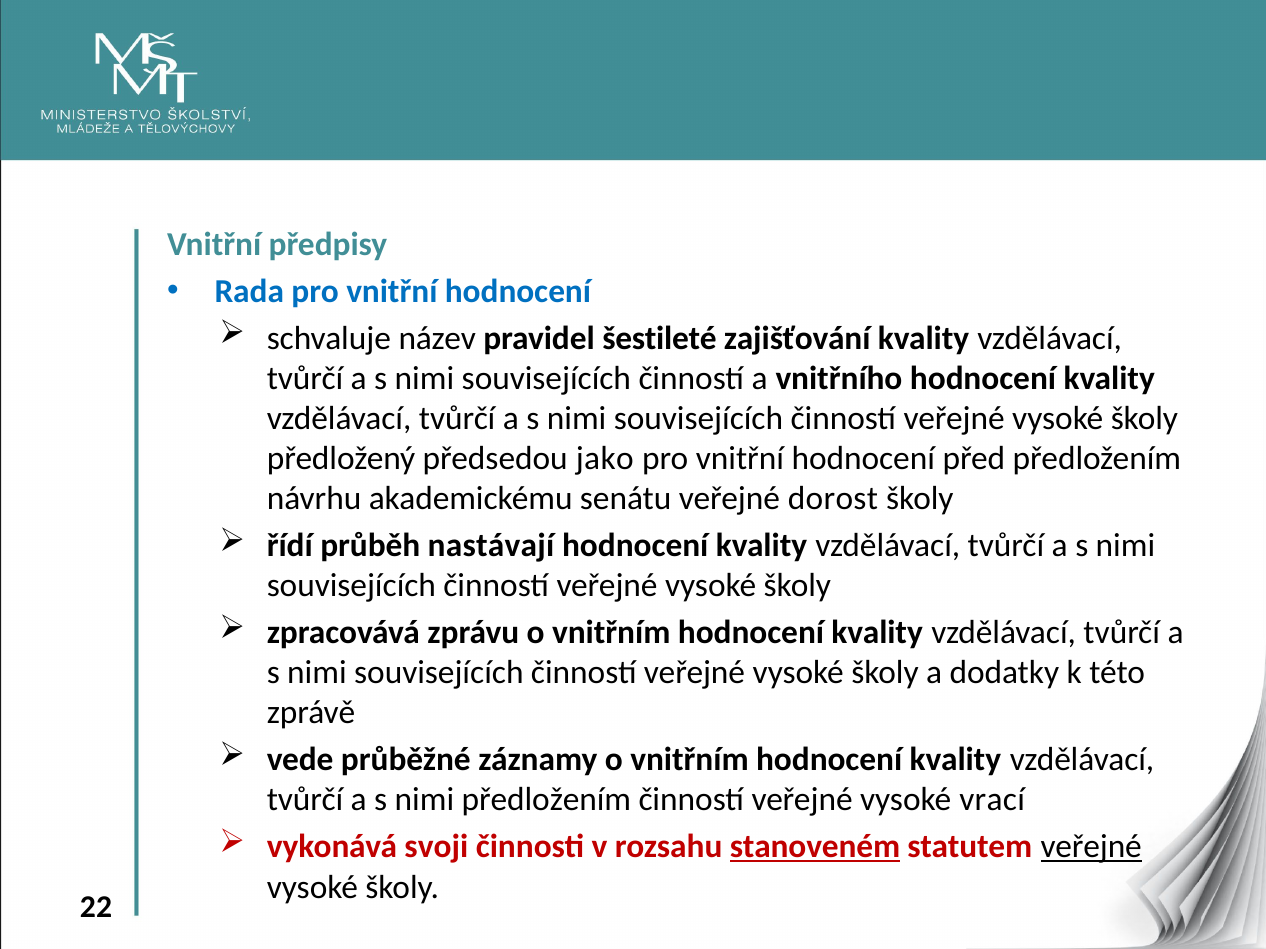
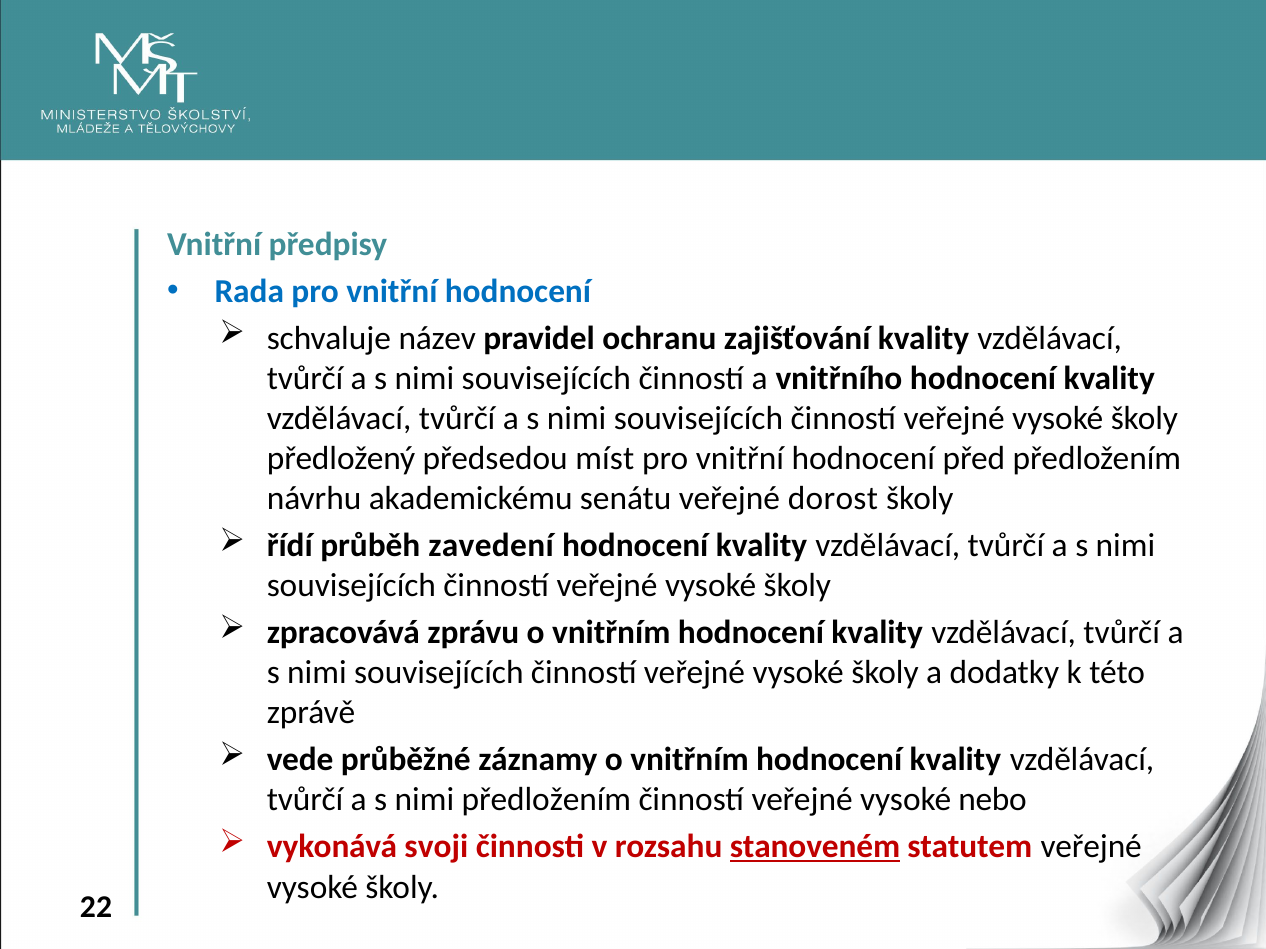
šestileté: šestileté -> ochranu (659, 338)
jako: jako -> míst (605, 459)
nastávají: nastávají -> zavedení (491, 546)
vrací: vrací -> nebo (993, 800)
veřejné underline: present -> none (1091, 847)
